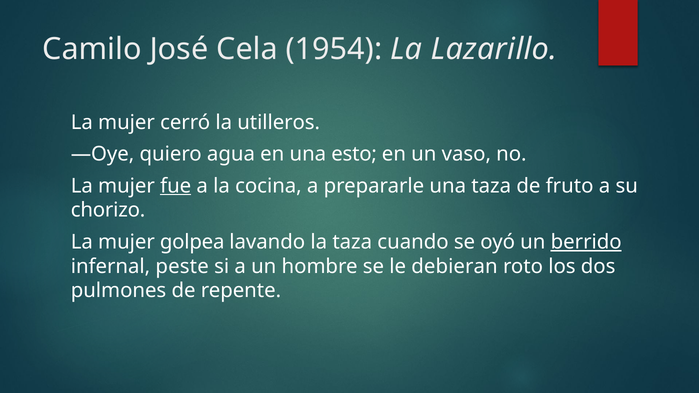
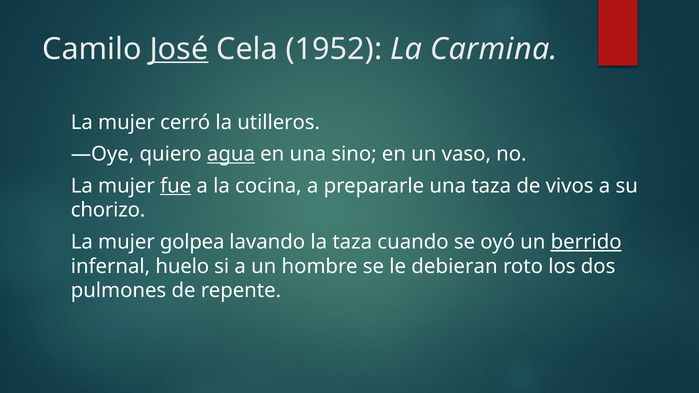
José underline: none -> present (179, 49)
1954: 1954 -> 1952 (334, 49)
Lazarillo: Lazarillo -> Carmina (494, 49)
agua underline: none -> present (231, 154)
esto: esto -> sino (354, 154)
fruto: fruto -> vivos (570, 186)
peste: peste -> huelo (182, 266)
